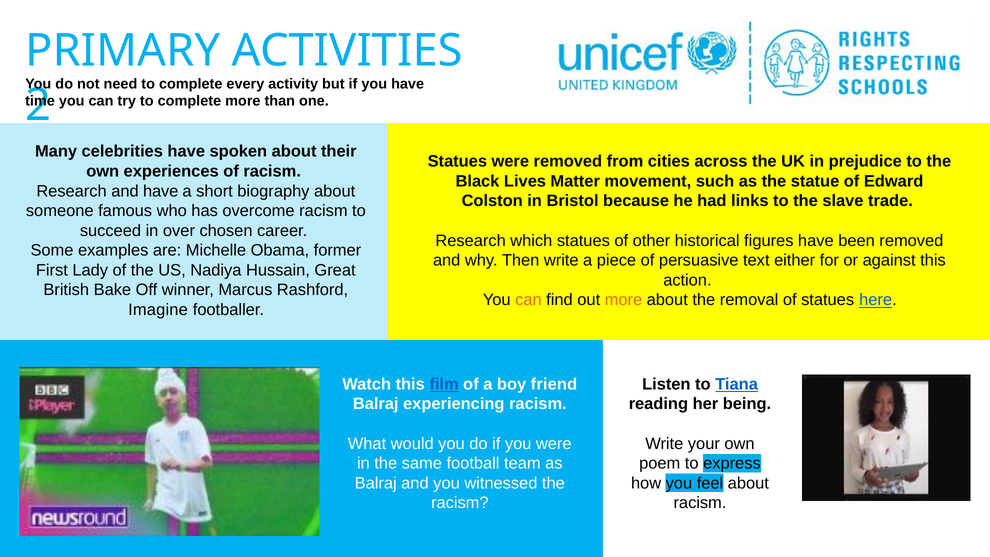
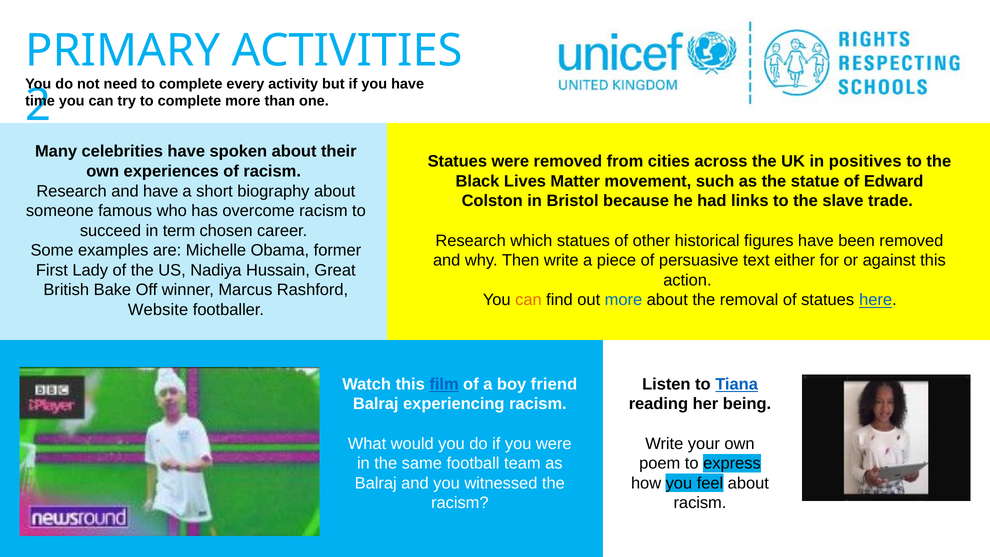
prejudice: prejudice -> positives (865, 161)
over: over -> term (179, 231)
more colour: orange -> blue (624, 300)
Imagine: Imagine -> Website (158, 310)
